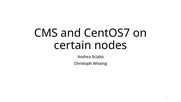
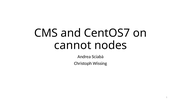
certain: certain -> cannot (73, 45)
